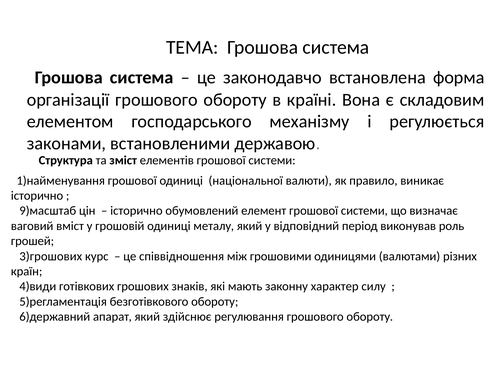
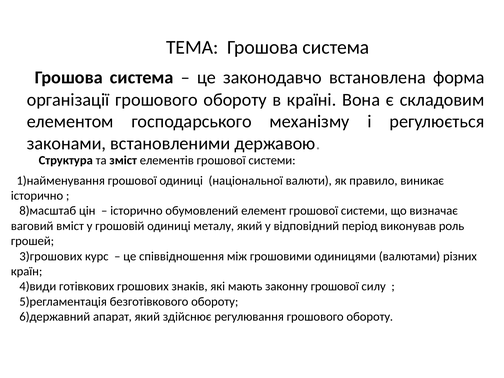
9)масштаб: 9)масштаб -> 8)масштаб (48, 211)
законну характер: характер -> грошової (335, 286)
